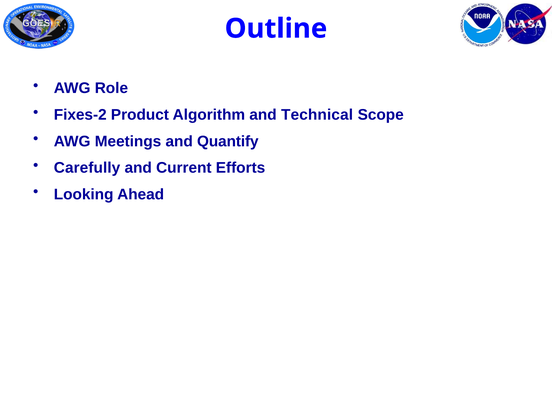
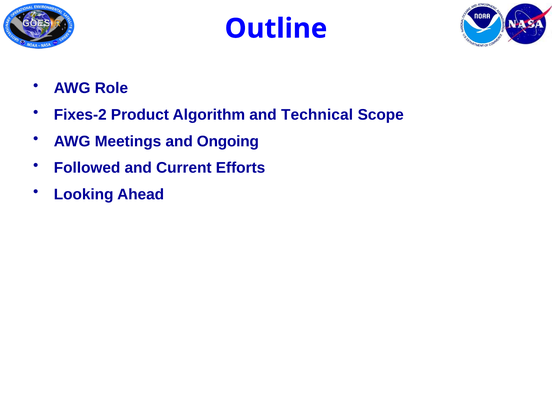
Quantify: Quantify -> Ongoing (228, 141)
Carefully: Carefully -> Followed (87, 168)
